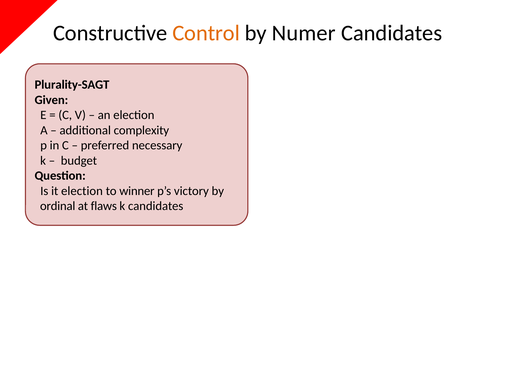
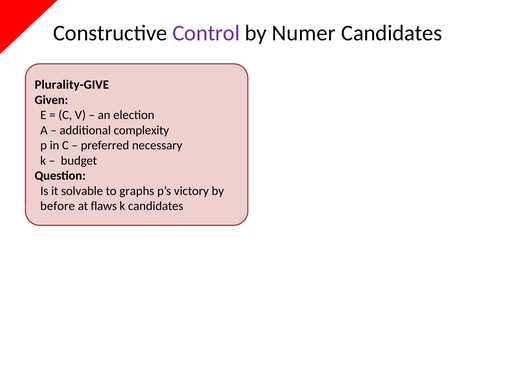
Control colour: orange -> purple (206, 33)
Plurality-SAGT: Plurality-SAGT -> Plurality-GIVE (72, 85)
it election: election -> solvable (82, 191)
winner: winner -> graphs (137, 191)
ordinal: ordinal -> before (58, 206)
